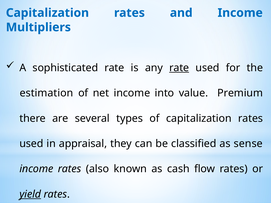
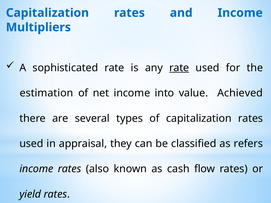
Premium: Premium -> Achieved (240, 93)
sense: sense -> refers (248, 144)
yield underline: present -> none (30, 194)
